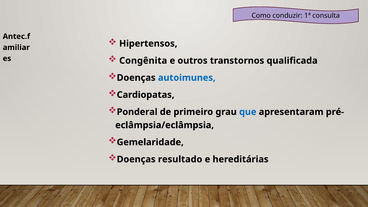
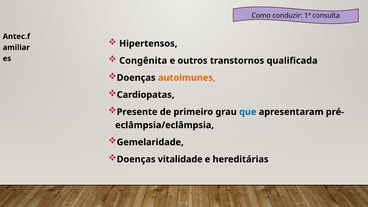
autoimunes colour: blue -> orange (187, 78)
Ponderal: Ponderal -> Presente (137, 112)
resultado: resultado -> vitalidade (180, 159)
